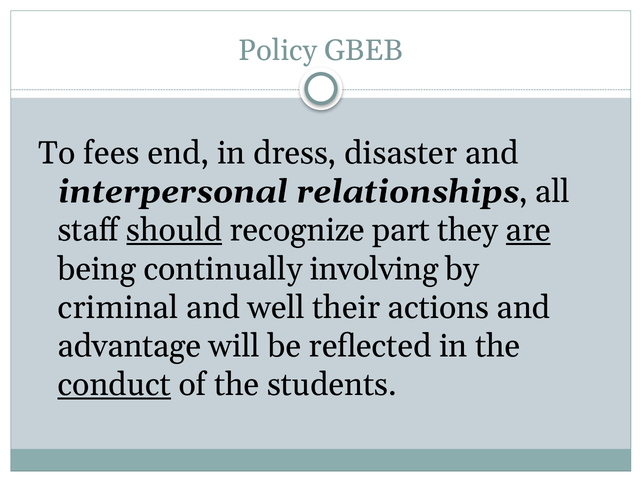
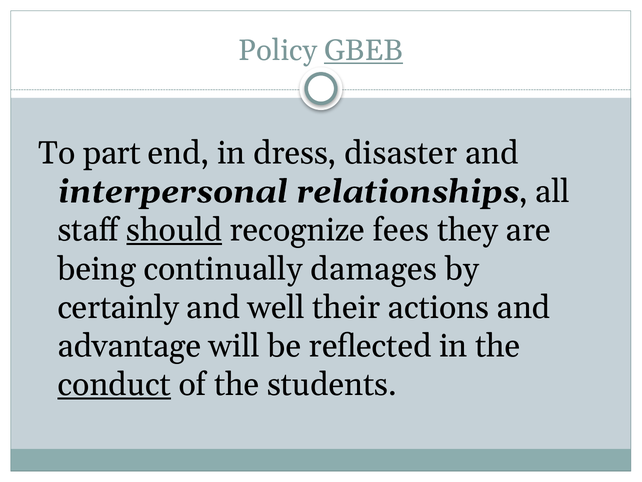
GBEB underline: none -> present (364, 51)
fees: fees -> part (112, 153)
part: part -> fees (401, 230)
are underline: present -> none (528, 230)
involving: involving -> damages (374, 269)
criminal: criminal -> certainly (118, 307)
